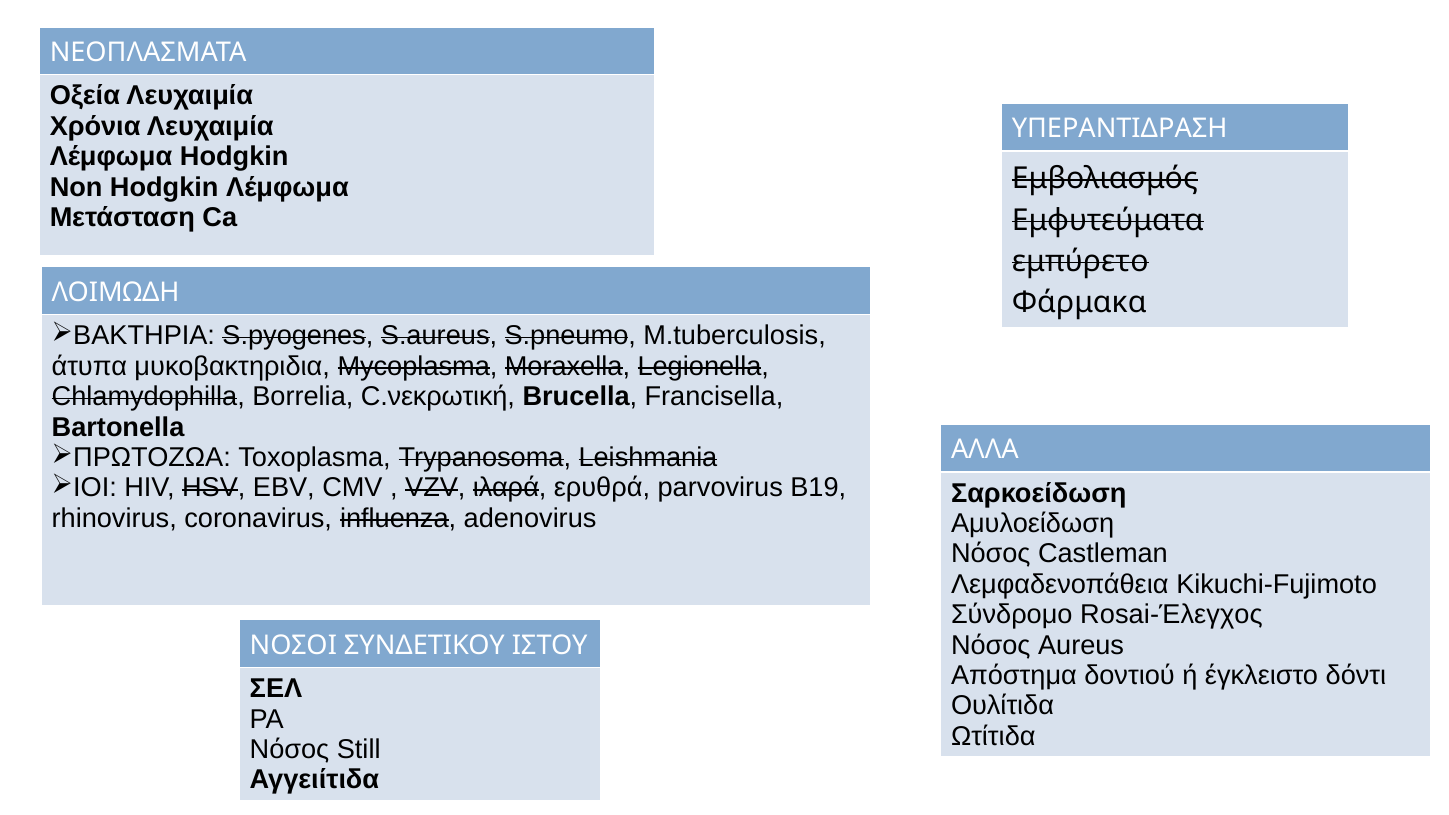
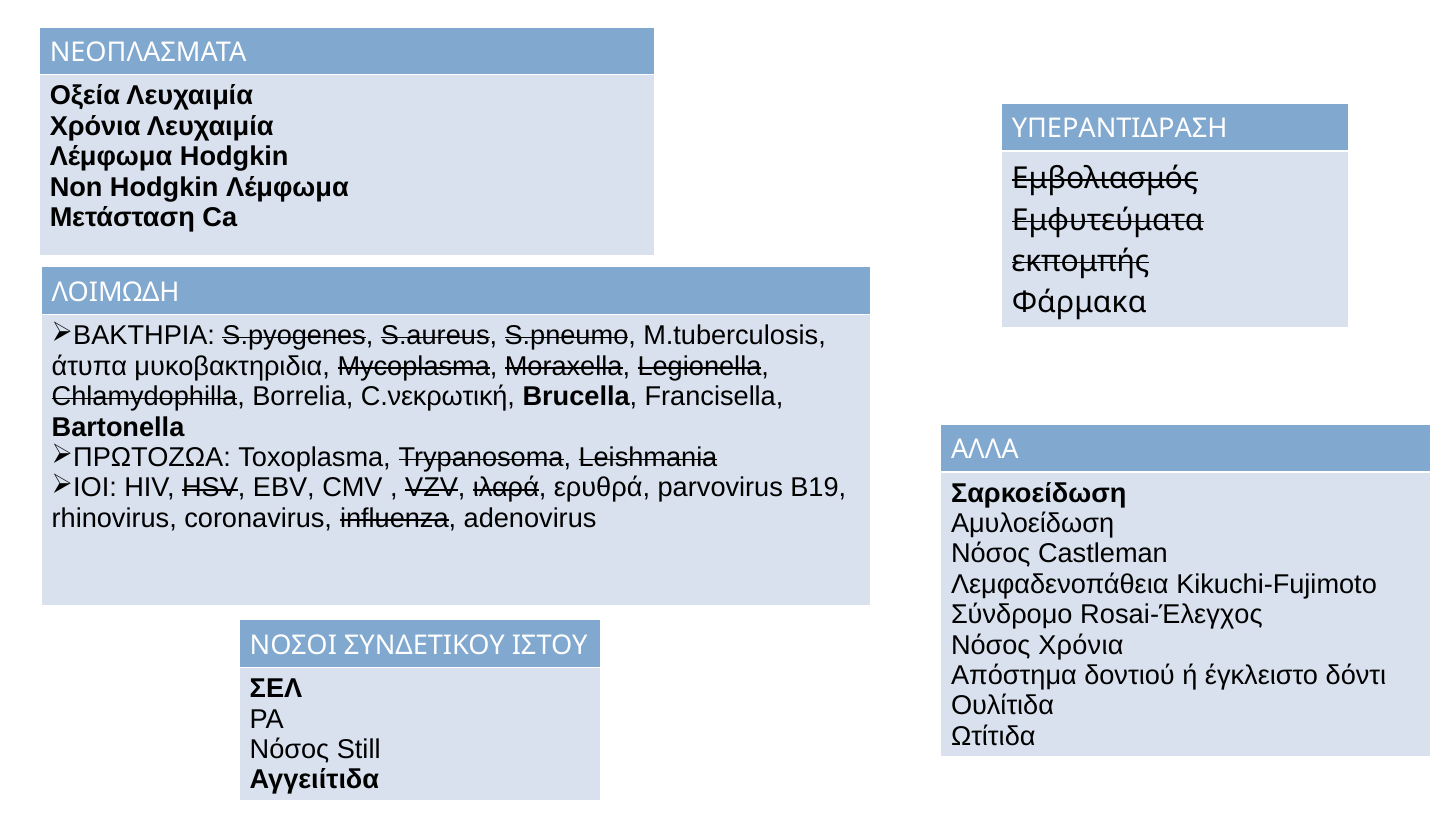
εμπύρετο: εμπύρετο -> εκπομπής (1080, 262)
Nόσος Aureus: Aureus -> Χρόνια (1081, 645)
